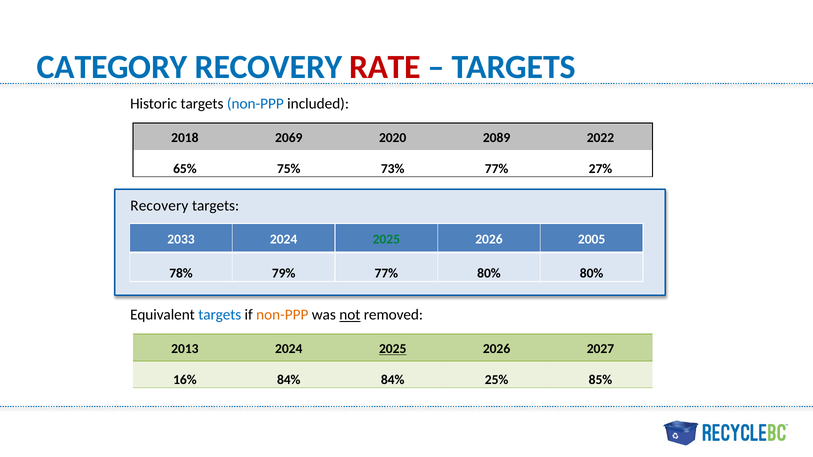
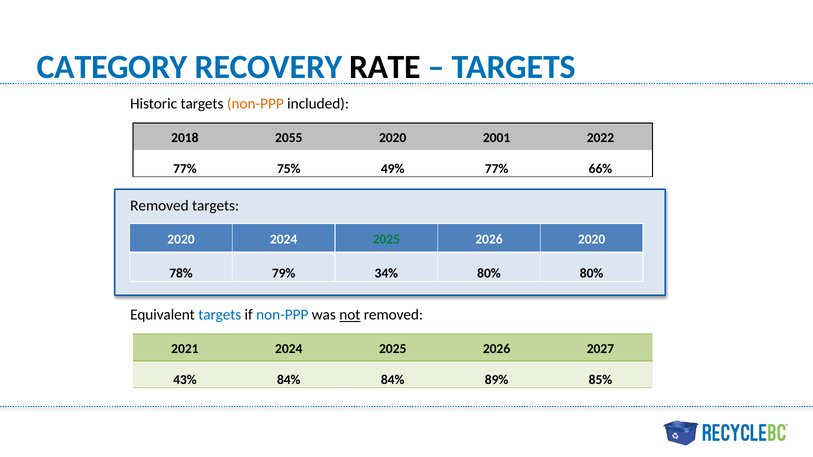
RATE colour: red -> black (385, 67)
non-PPP colour: blue -> orange (255, 104)
2069: 2069 -> 2055 (289, 138)
2089: 2089 -> 2001 (497, 138)
65%: 65% -> 77% (185, 169)
73%: 73% -> 49% (393, 169)
27%: 27% -> 66% (600, 169)
Recovery: Recovery -> Removed (159, 206)
2033: 2033 -> 2020 (181, 240)
2026 2005: 2005 -> 2020 (592, 240)
79% 77%: 77% -> 34% (386, 274)
non-PPP colour: orange -> blue (282, 315)
2013: 2013 -> 2021 (185, 349)
2025 underline: present -> none (393, 349)
16%: 16% -> 43% (185, 380)
25%: 25% -> 89% (497, 380)
